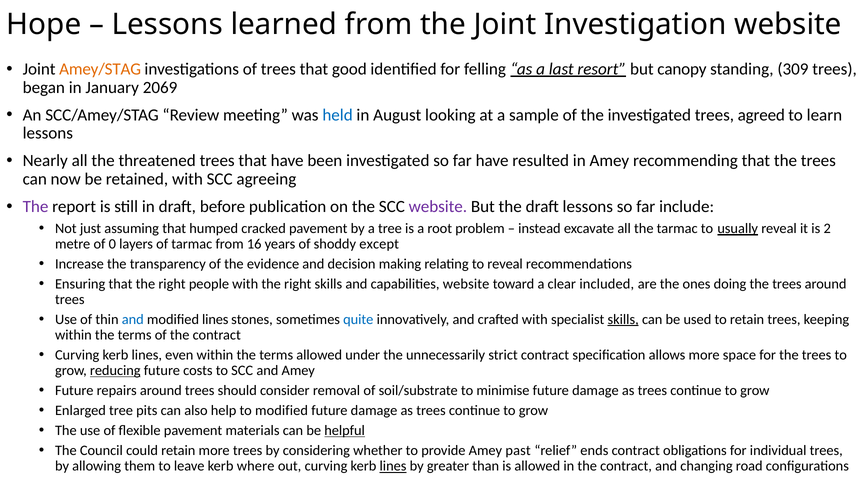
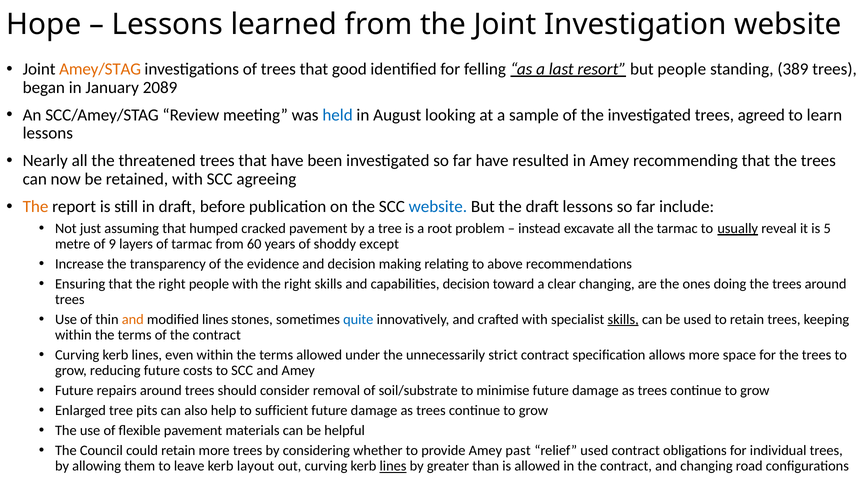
but canopy: canopy -> people (682, 69)
309: 309 -> 389 (793, 69)
2069: 2069 -> 2089 (160, 87)
The colour: purple -> orange (36, 207)
website colour: purple -> blue (438, 207)
2: 2 -> 5 (827, 228)
0: 0 -> 9 (112, 244)
16: 16 -> 60 (254, 244)
to reveal: reveal -> above (505, 264)
capabilities website: website -> decision (466, 284)
clear included: included -> changing (607, 284)
and colour: blue -> orange (133, 319)
reducing underline: present -> none (115, 371)
to modified: modified -> sufficient (282, 411)
helpful underline: present -> none (345, 431)
relief ends: ends -> used (594, 451)
where: where -> layout (256, 466)
